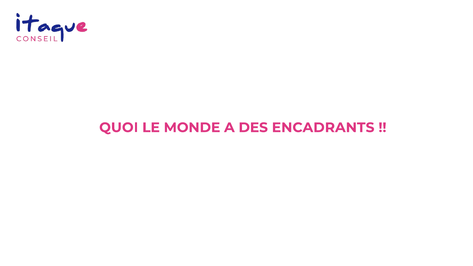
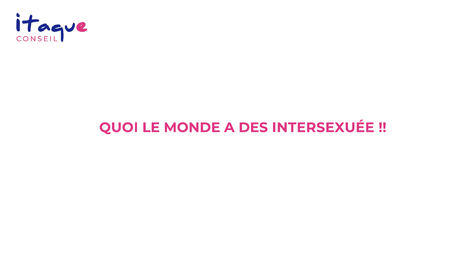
ENCADRANTS: ENCADRANTS -> INTERSEXUÉE (323, 128)
